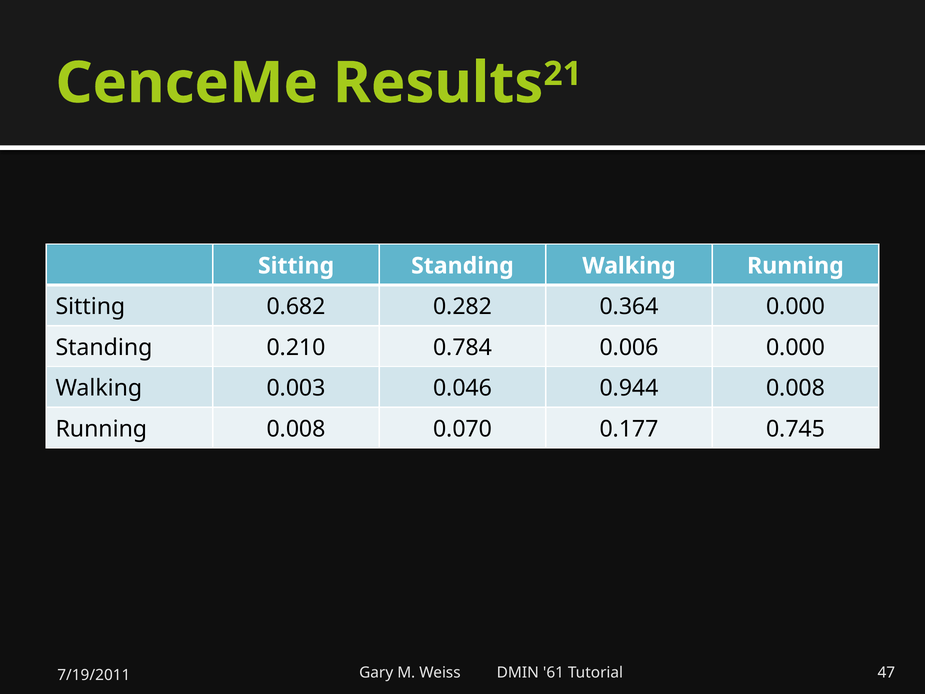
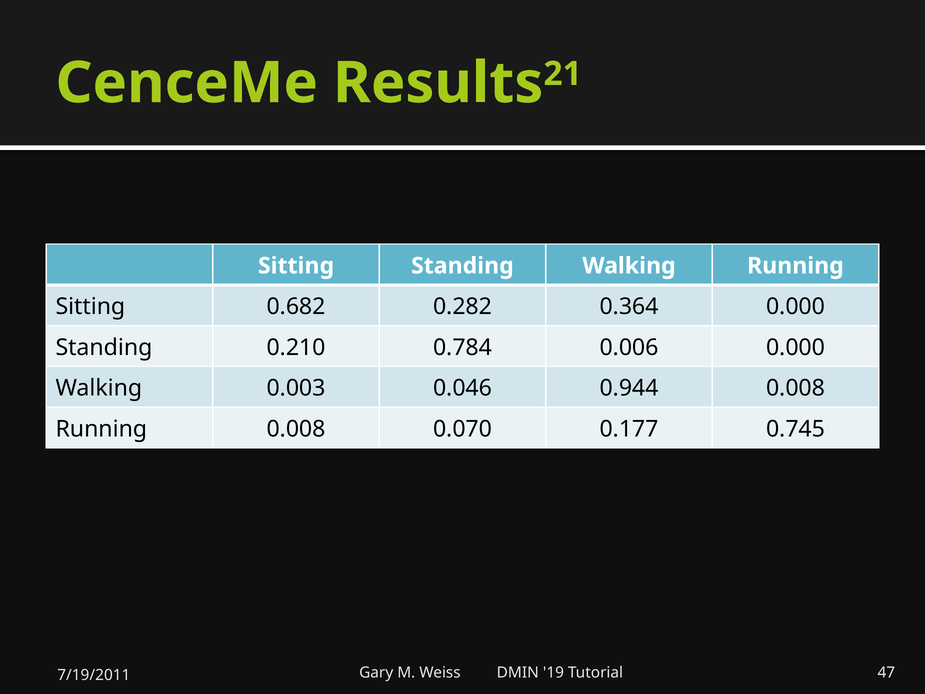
61: 61 -> 19 (553, 672)
